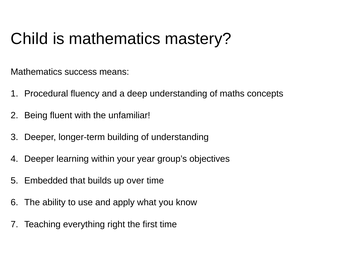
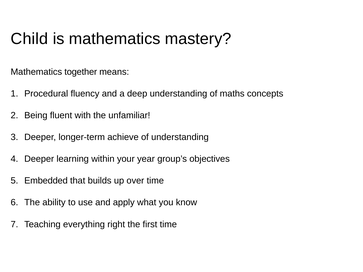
success: success -> together (81, 72)
building: building -> achieve (123, 137)
